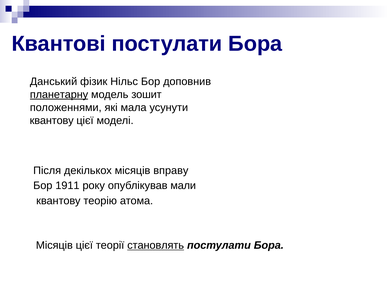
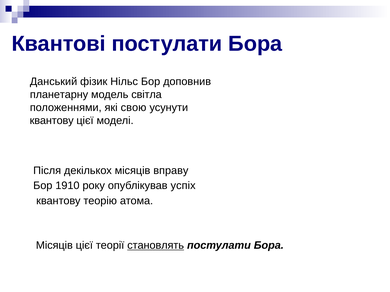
планетарну underline: present -> none (59, 95)
зошит: зошит -> світла (147, 95)
мала: мала -> свою (134, 108)
1911: 1911 -> 1910 (67, 186)
мали: мали -> успіх (183, 186)
